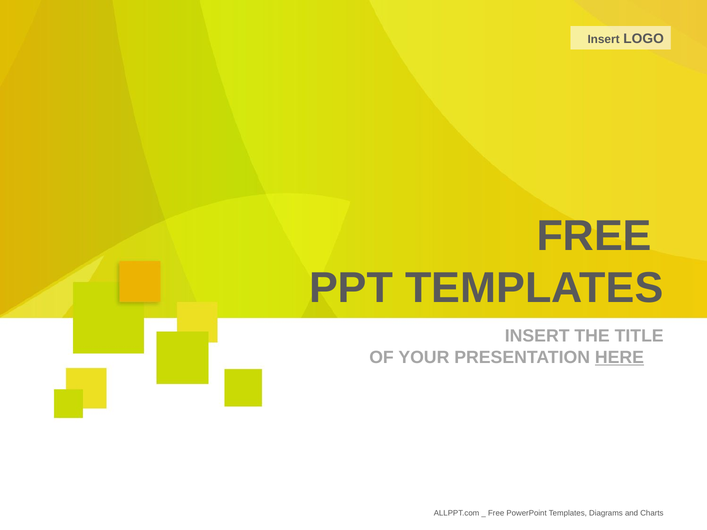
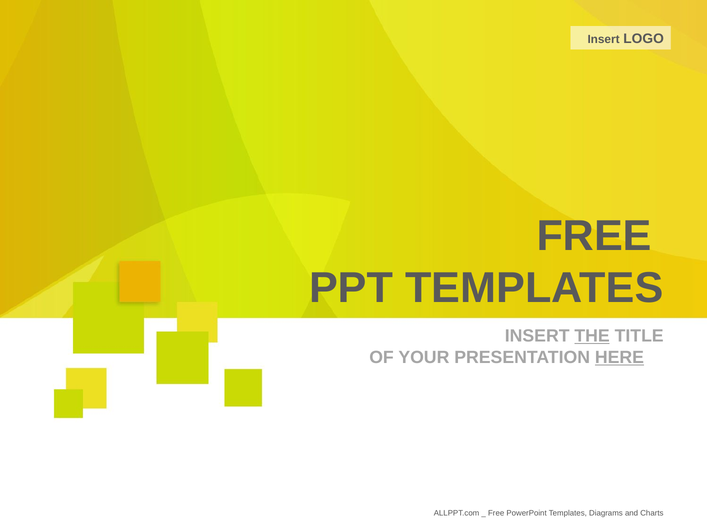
THE underline: none -> present (592, 336)
